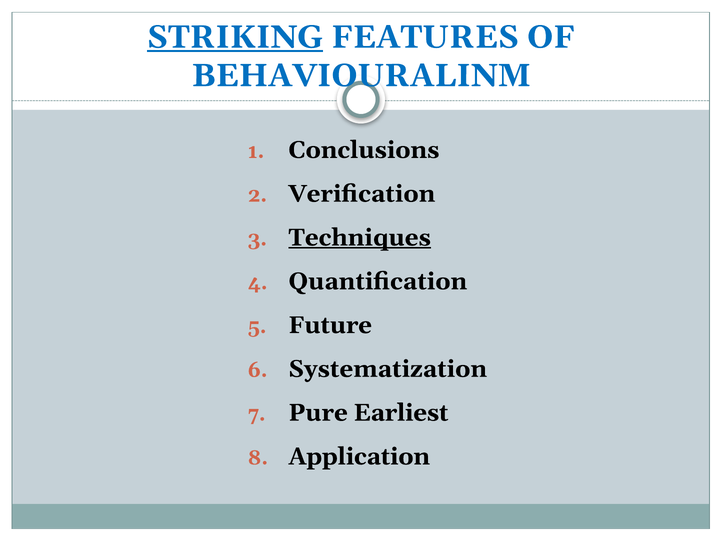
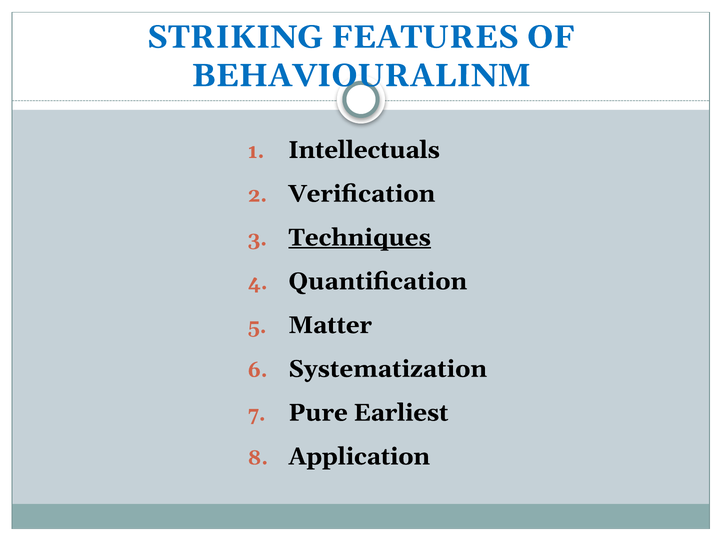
STRIKING underline: present -> none (235, 37)
Conclusions: Conclusions -> Intellectuals (364, 150)
Future: Future -> Matter (330, 325)
